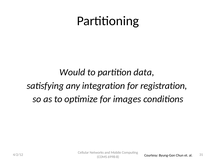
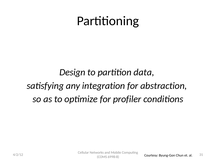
Would: Would -> Design (72, 72)
registration: registration -> abstraction (164, 86)
images: images -> profiler (127, 99)
